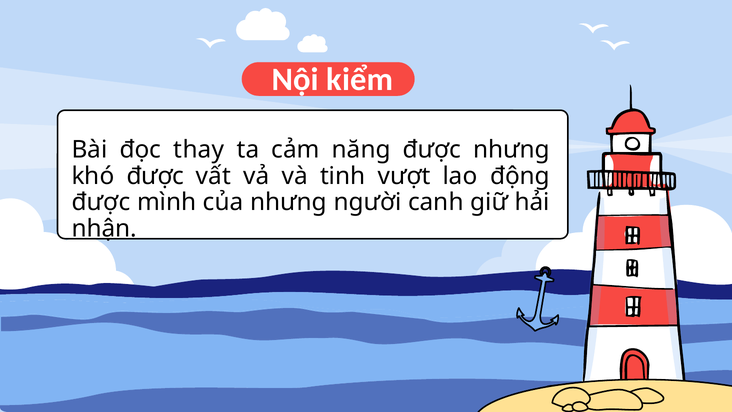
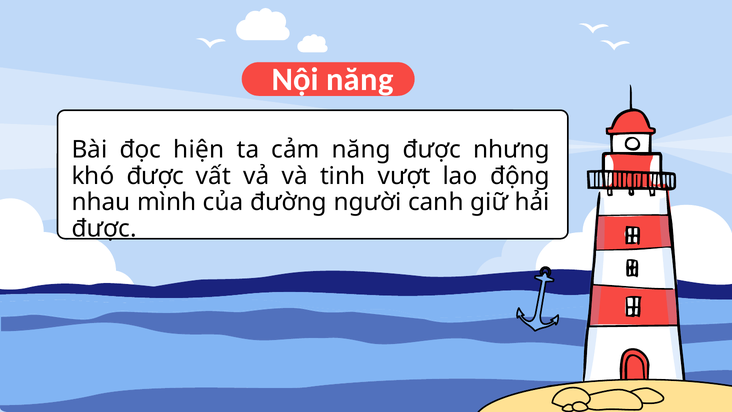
Nội kiểm: kiểm -> năng (360, 79)
thay: thay -> hiện (199, 150)
được: được -> nhau (101, 202)
của nhưng: nhưng -> đường (289, 202)
nhận: nhận -> được (104, 229)
